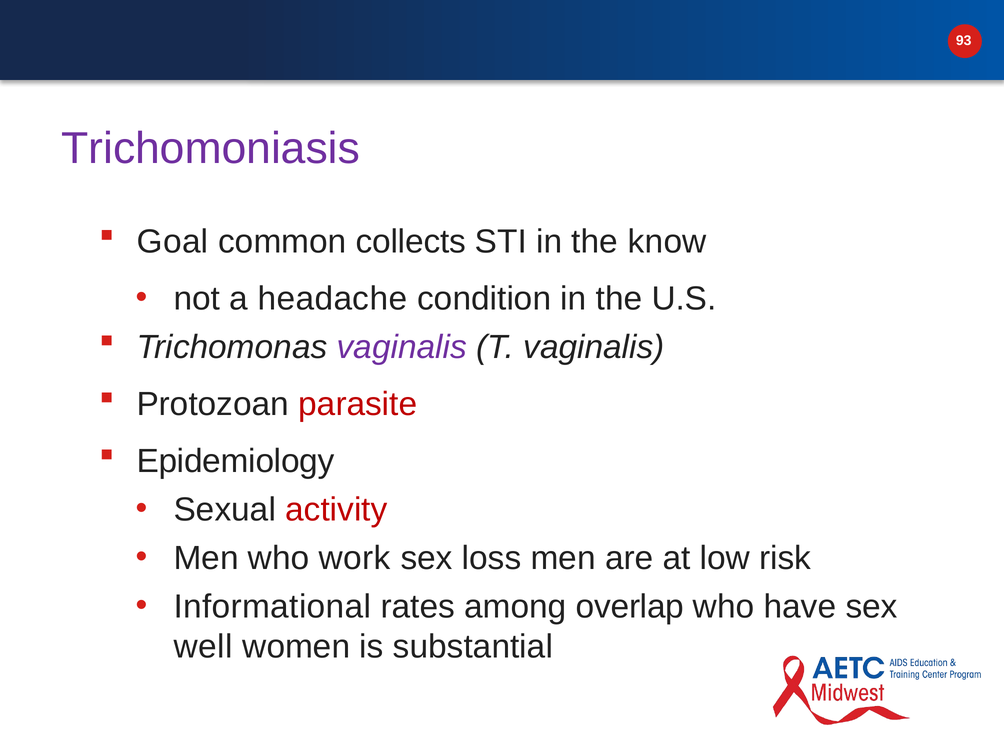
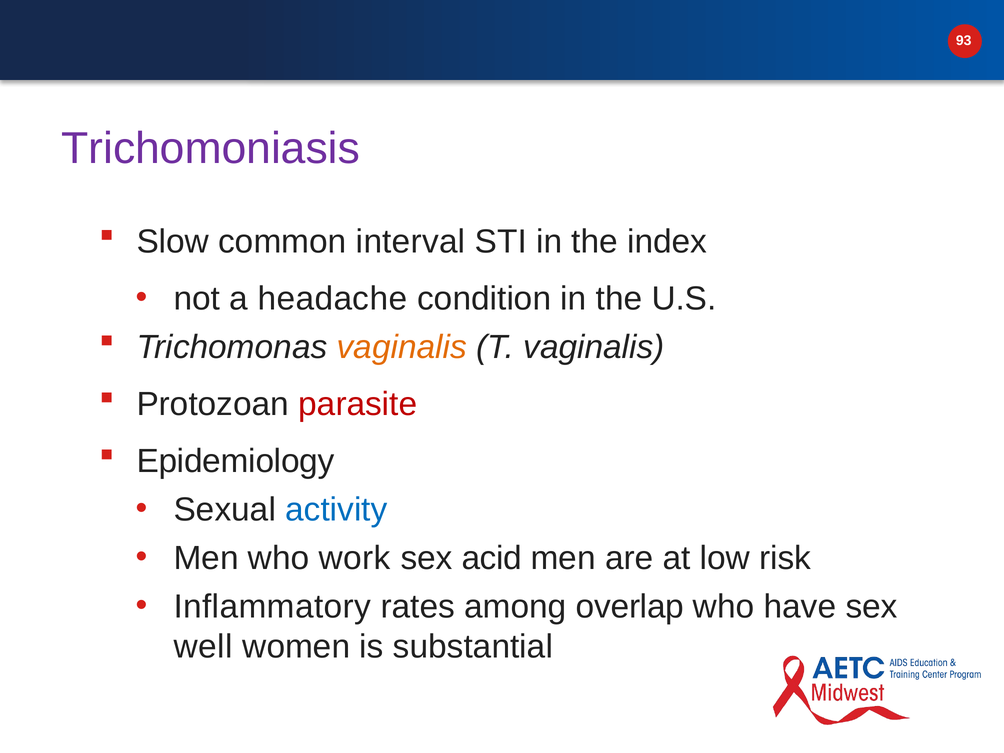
Goal: Goal -> Slow (173, 242)
collects: collects -> interval (411, 242)
know: know -> index (667, 242)
vaginalis colour: purple -> orange (402, 347)
activity colour: red -> blue (336, 510)
loss: loss -> acid (492, 558)
Informational: Informational -> Inflammatory (272, 607)
